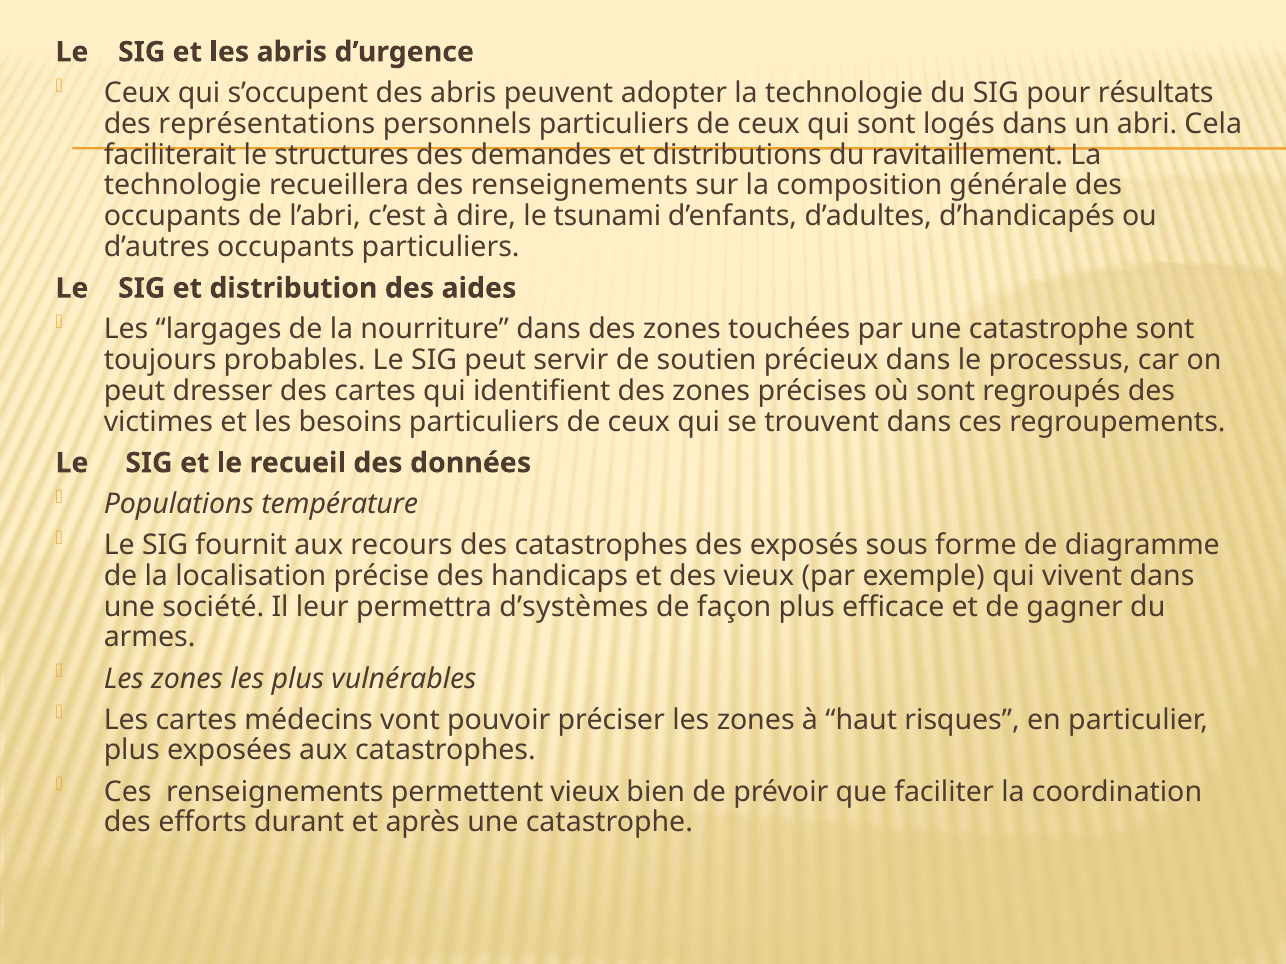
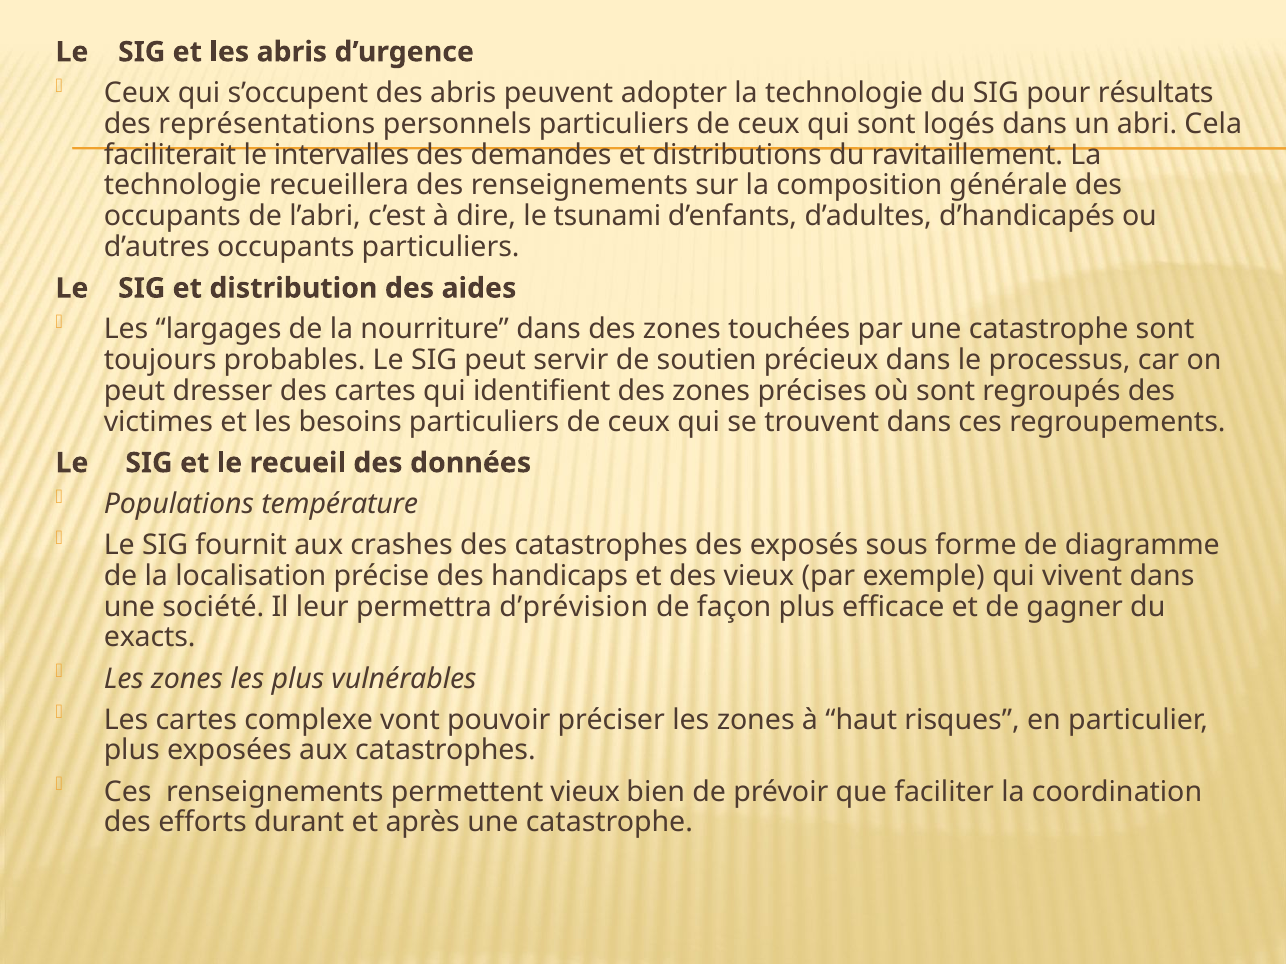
structures: structures -> intervalles (342, 155)
recours: recours -> crashes (402, 545)
d’systèmes: d’systèmes -> d’prévision (574, 607)
armes: armes -> exacts (150, 638)
médecins: médecins -> complexe (309, 720)
